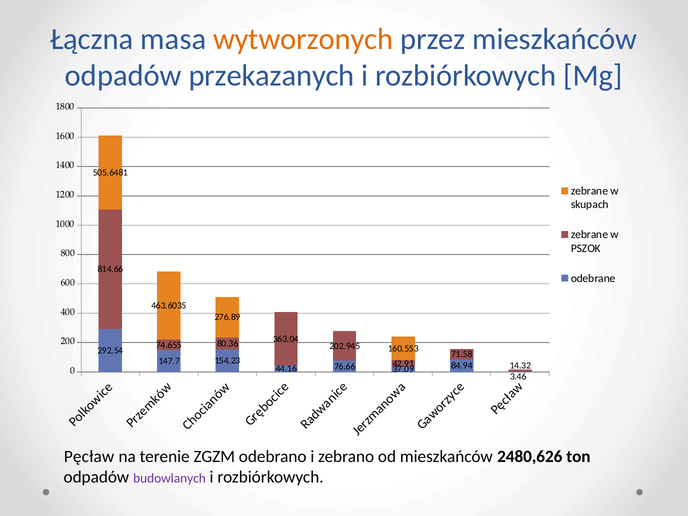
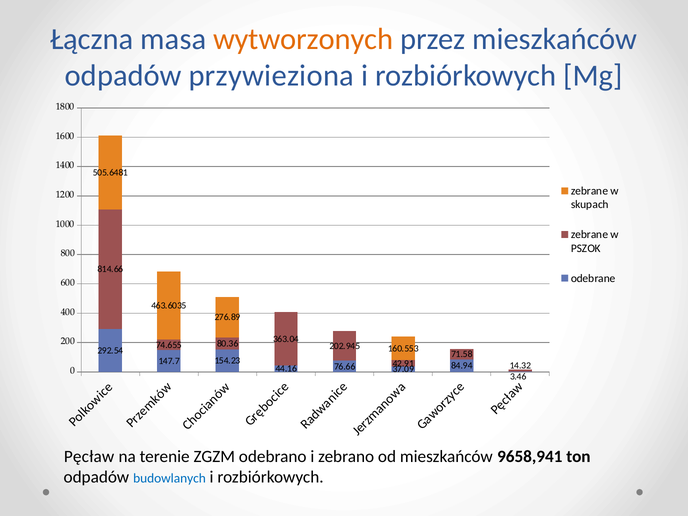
przekazanych: przekazanych -> przywieziona (271, 76)
2480,626: 2480,626 -> 9658,941 (530, 457)
budowlanych colour: purple -> blue (169, 479)
